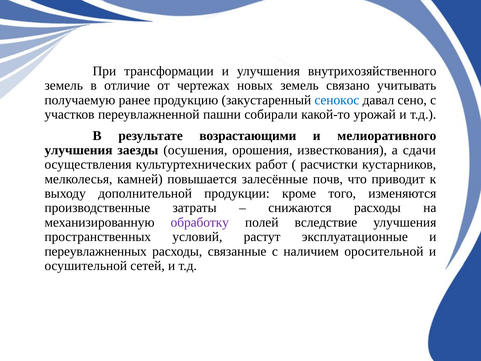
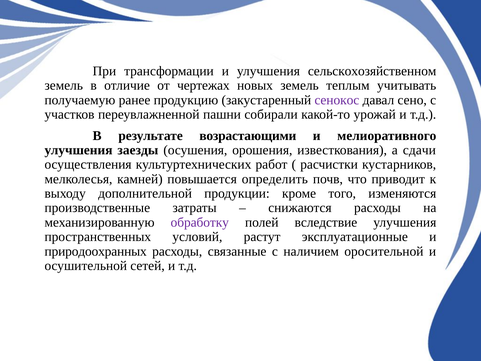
внутрихозяйственного: внутрихозяйственного -> сельскохозяйственном (372, 71)
связано: связано -> теплым (348, 85)
сенокос colour: blue -> purple (337, 100)
залесённые: залесённые -> определить (275, 179)
переувлажненных: переувлажненных -> природоохранных (96, 251)
